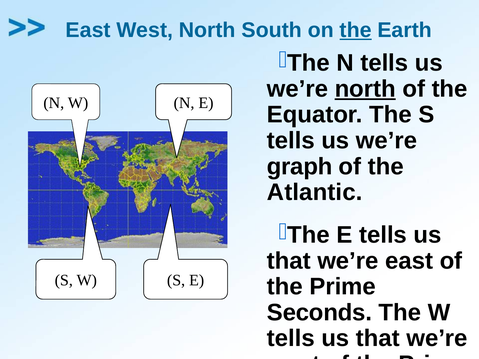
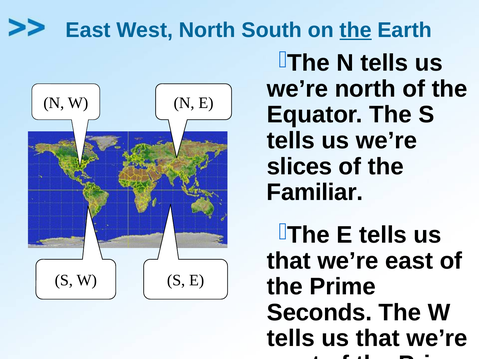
north underline: present -> none (365, 89)
graph: graph -> slices (300, 167)
Atlantic: Atlantic -> Familiar (315, 192)
